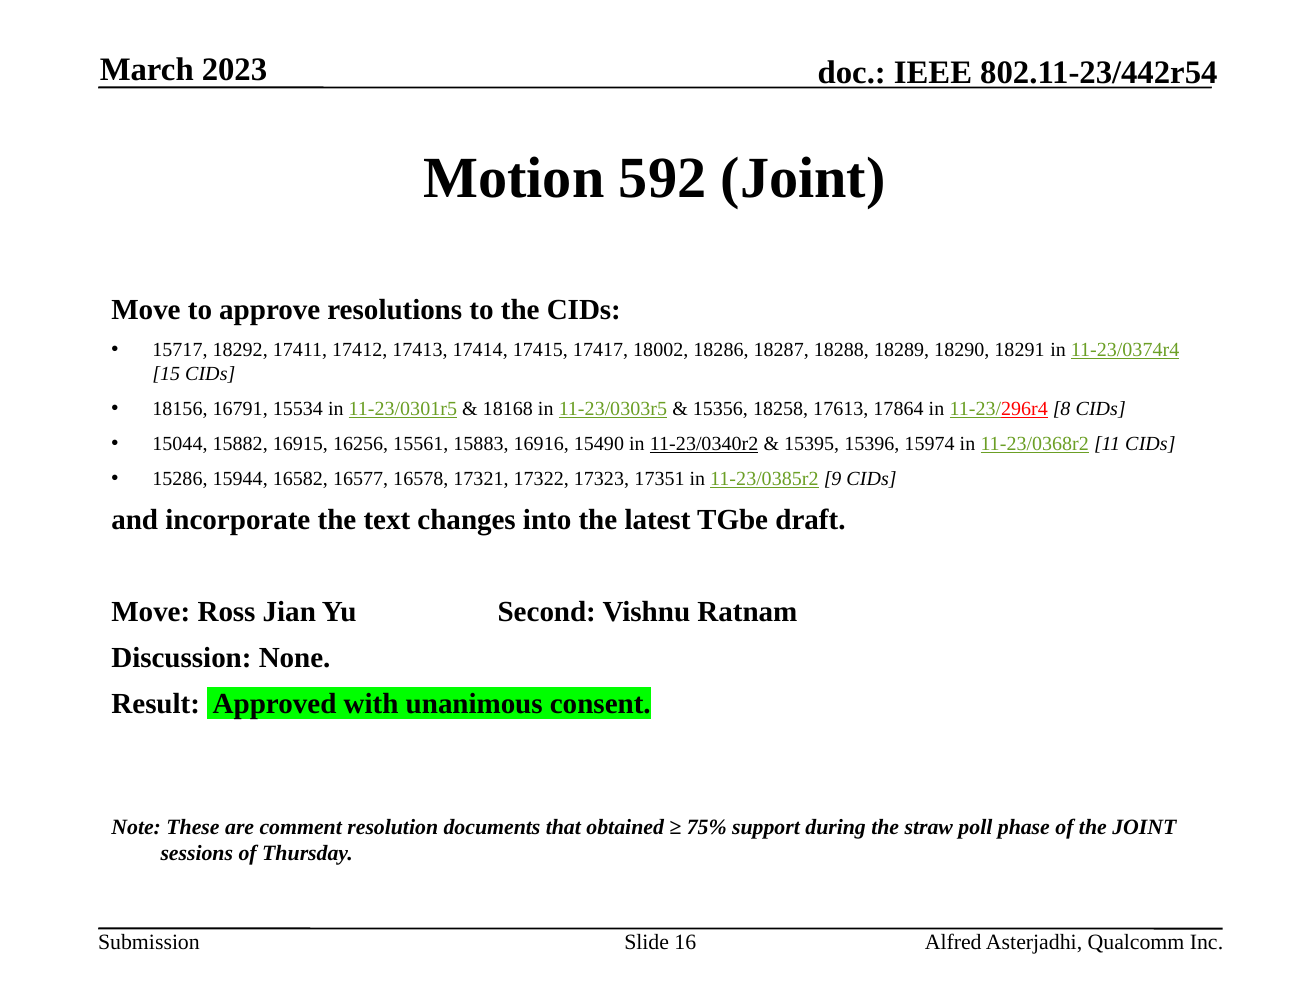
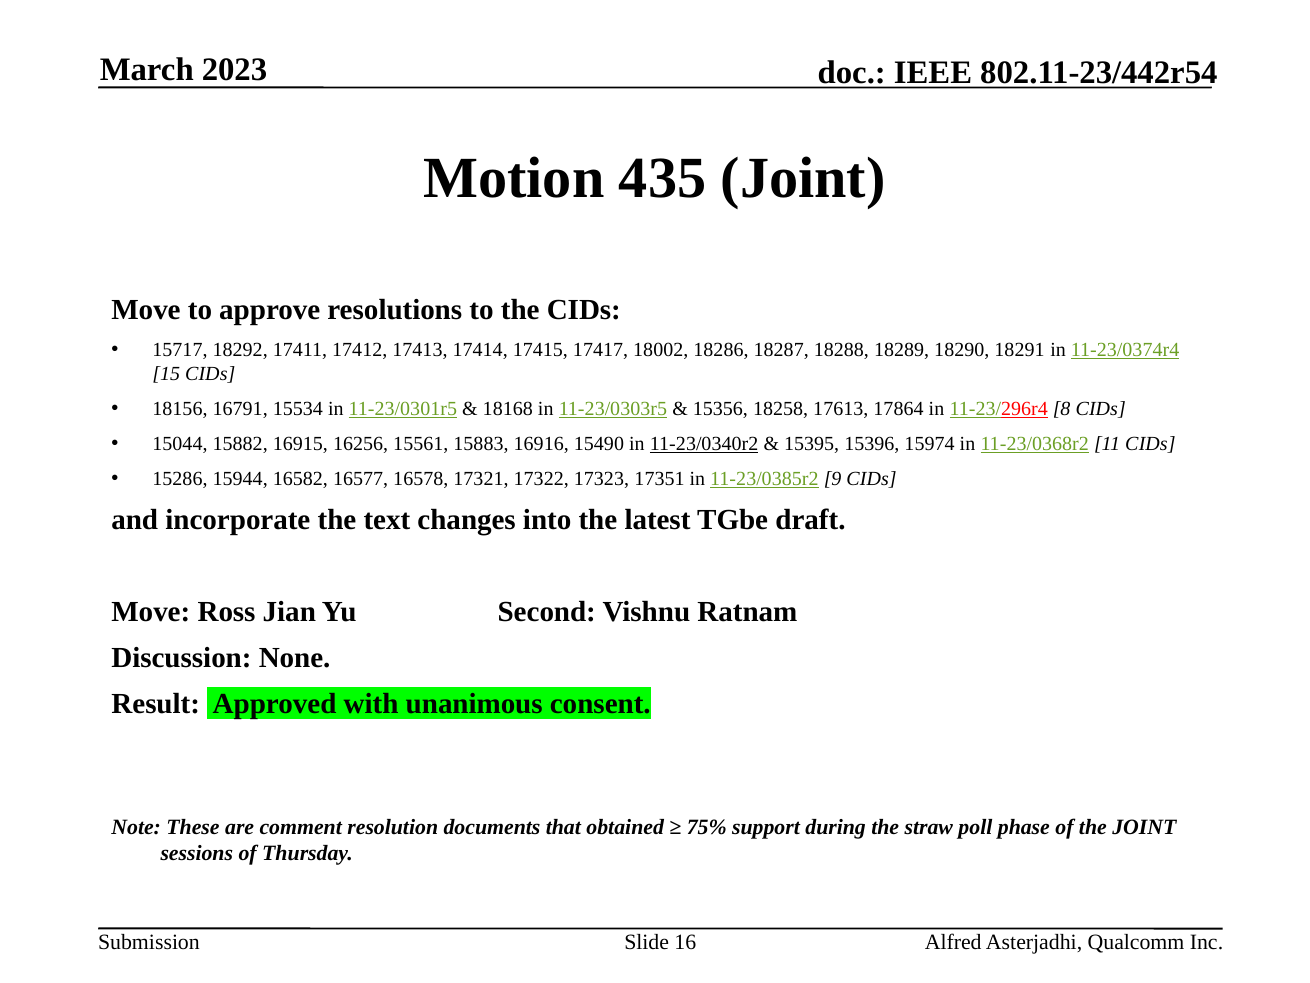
592: 592 -> 435 (663, 179)
